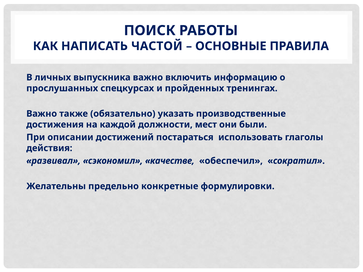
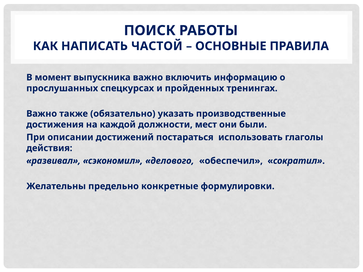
личных: личных -> момент (53, 77)
качестве: качестве -> делового (170, 161)
